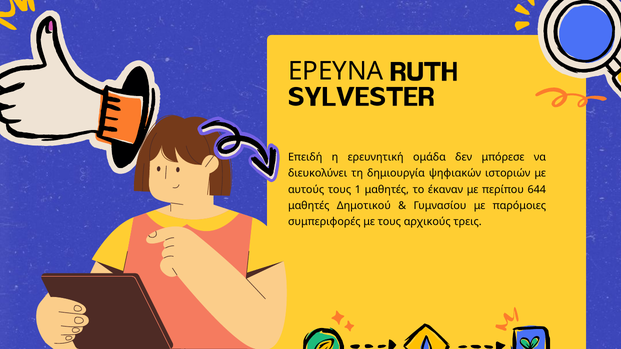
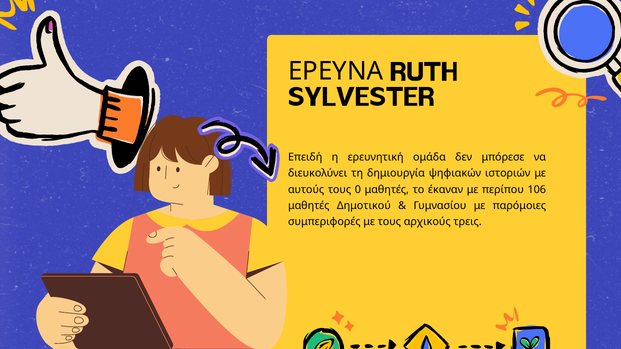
1: 1 -> 0 (358, 190)
644: 644 -> 106 (537, 190)
